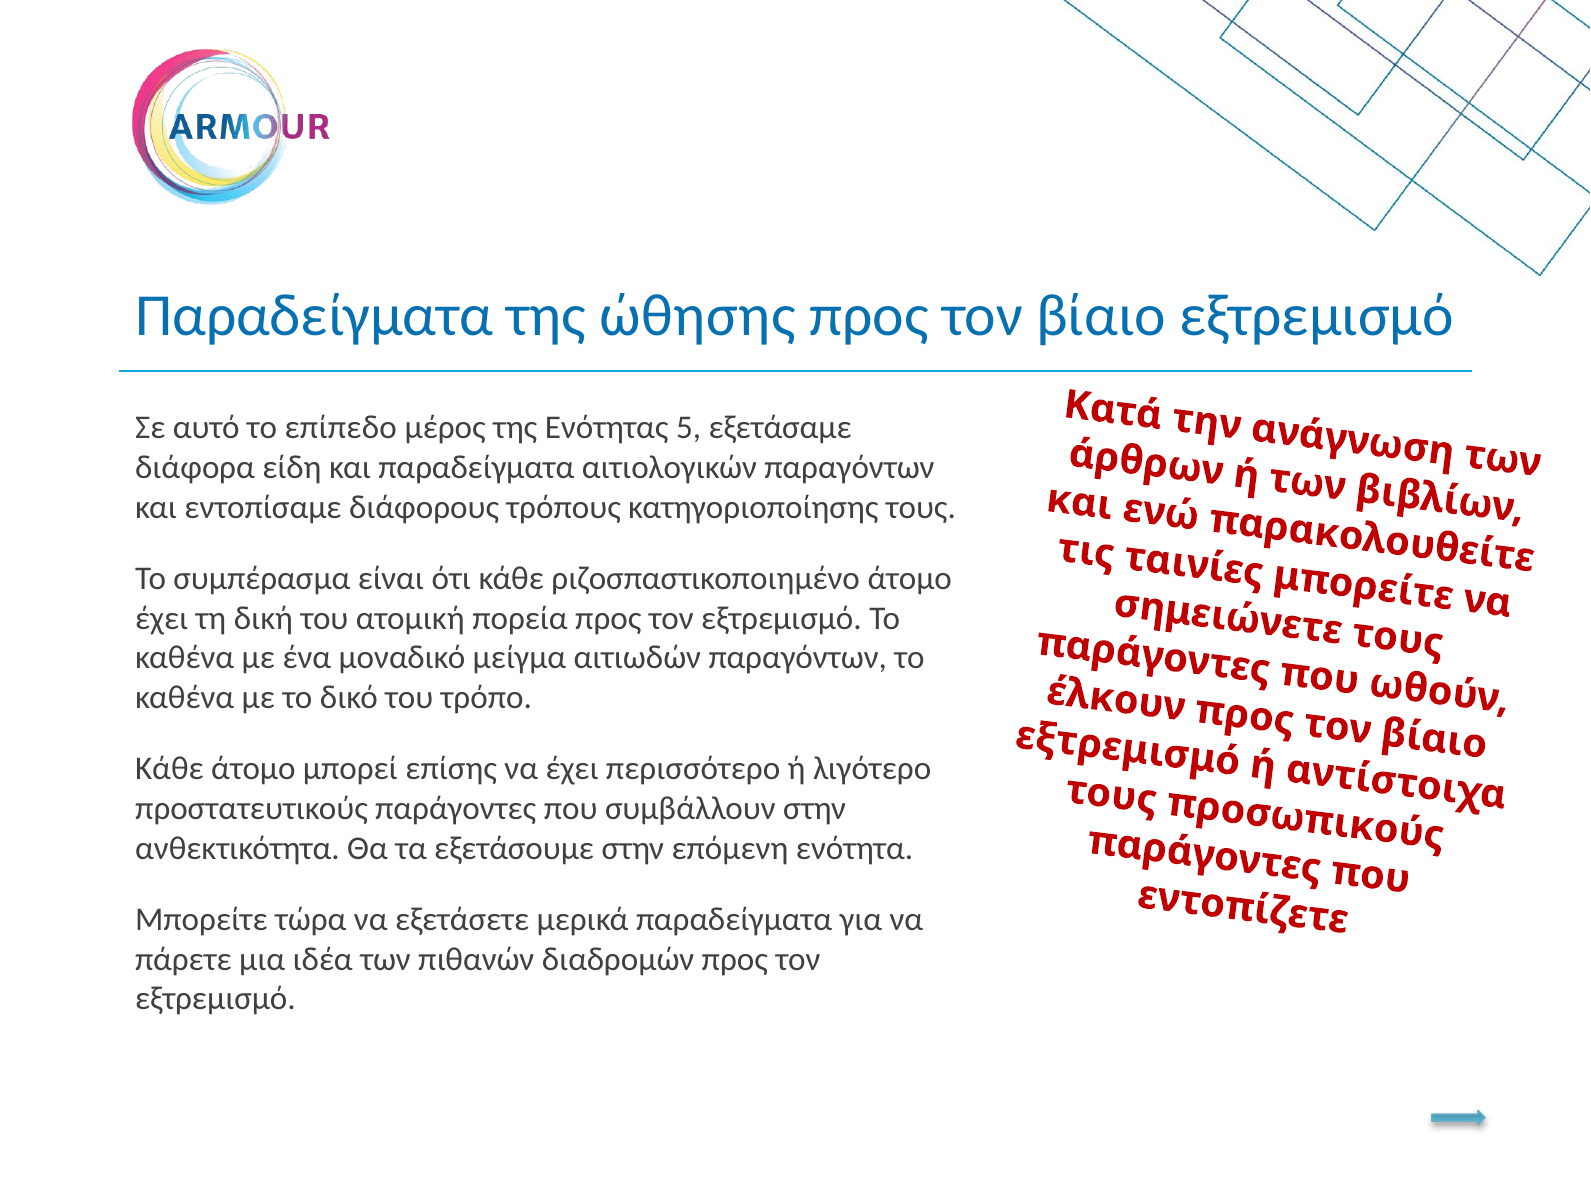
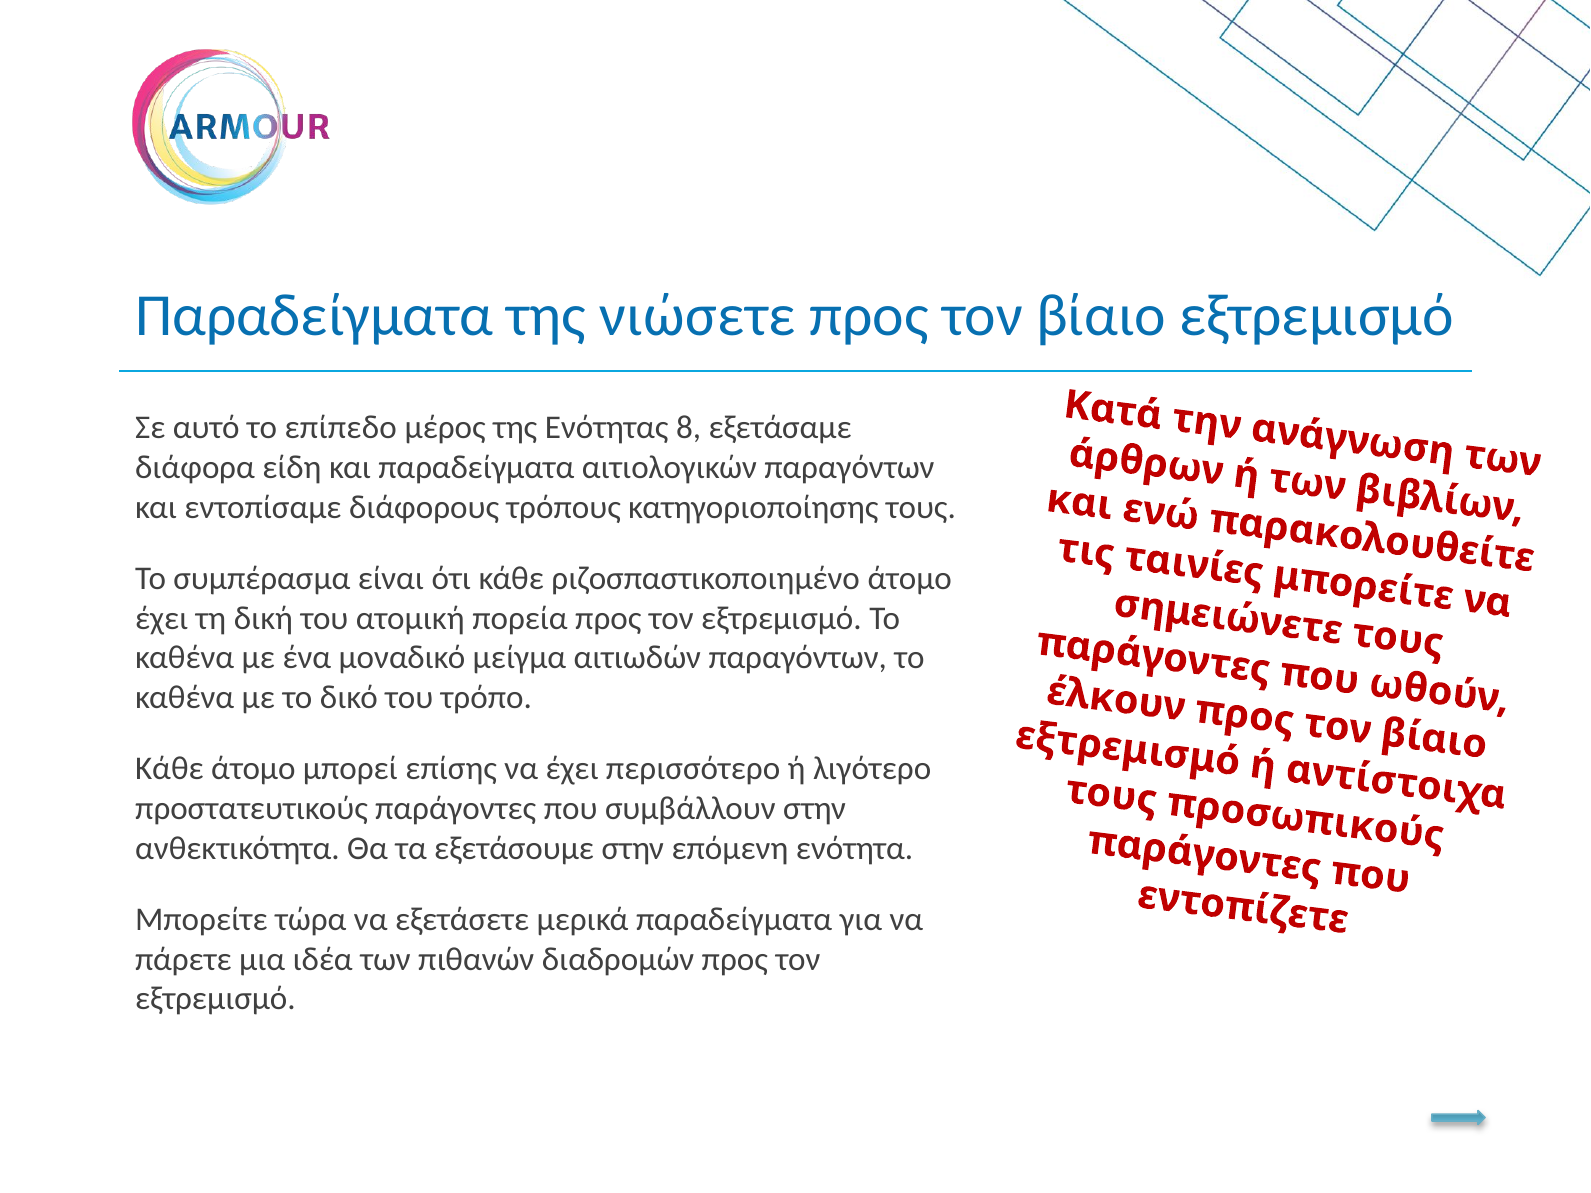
ώθησης: ώθησης -> νιώσετε (698, 316)
5: 5 -> 8 (689, 428)
